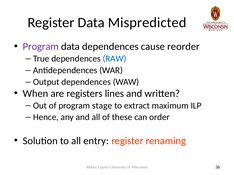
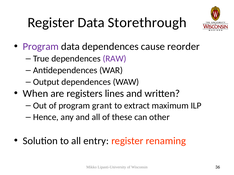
Mispredicted: Mispredicted -> Storethrough (147, 23)
RAW colour: blue -> purple (115, 59)
stage: stage -> grant (102, 106)
order: order -> other (159, 117)
